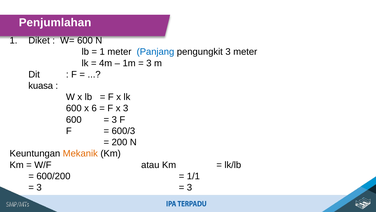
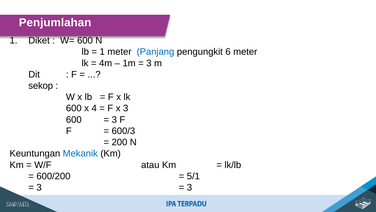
pengungkit 3: 3 -> 6 (228, 52)
kuasa: kuasa -> sekop (41, 86)
6: 6 -> 4 (94, 108)
Mekanik colour: orange -> blue (80, 153)
1/1: 1/1 -> 5/1 (193, 176)
